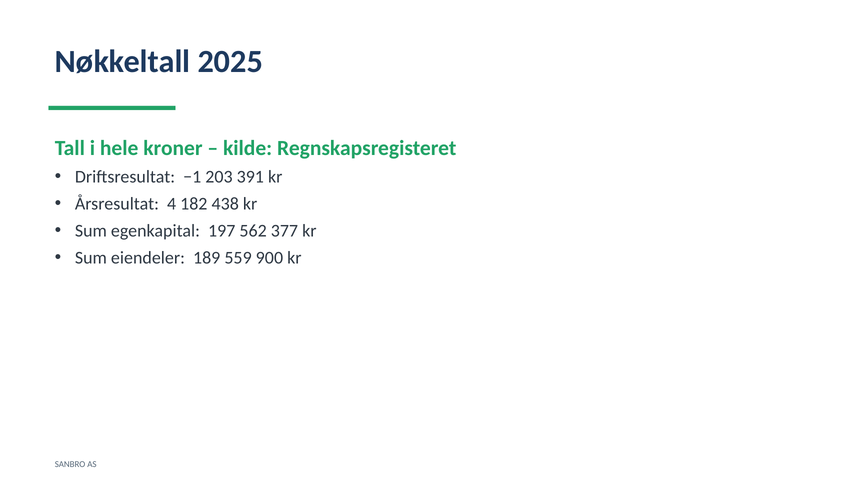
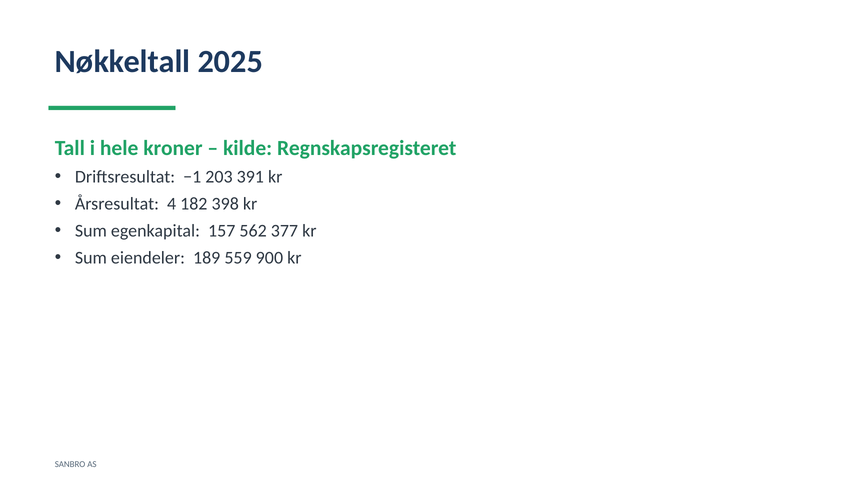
438: 438 -> 398 (225, 204)
197: 197 -> 157 (222, 231)
